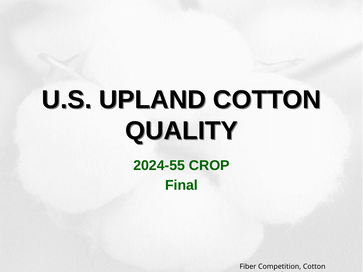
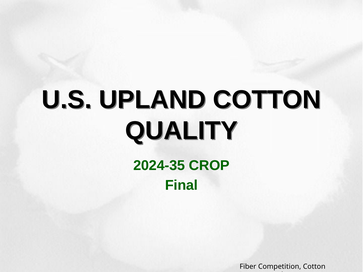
2024-55: 2024-55 -> 2024-35 (159, 166)
